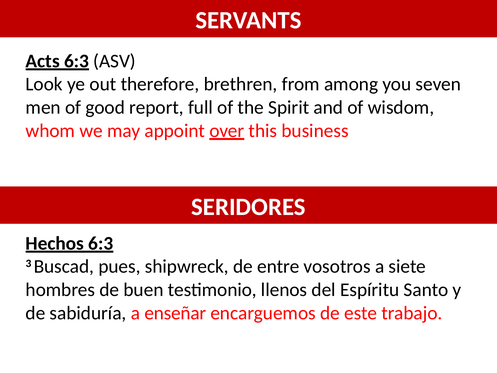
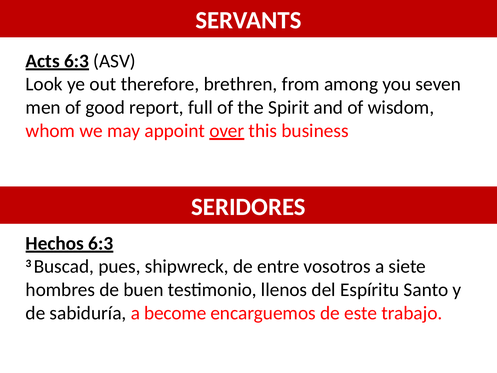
enseñar: enseñar -> become (175, 313)
